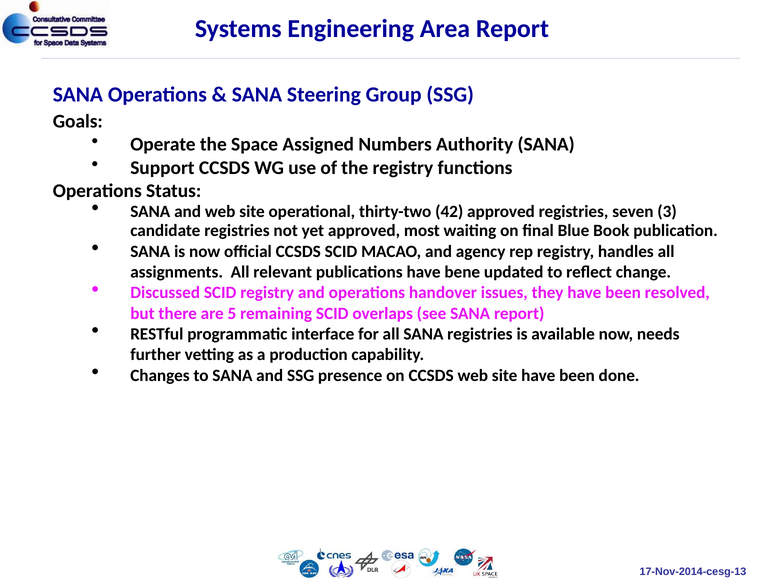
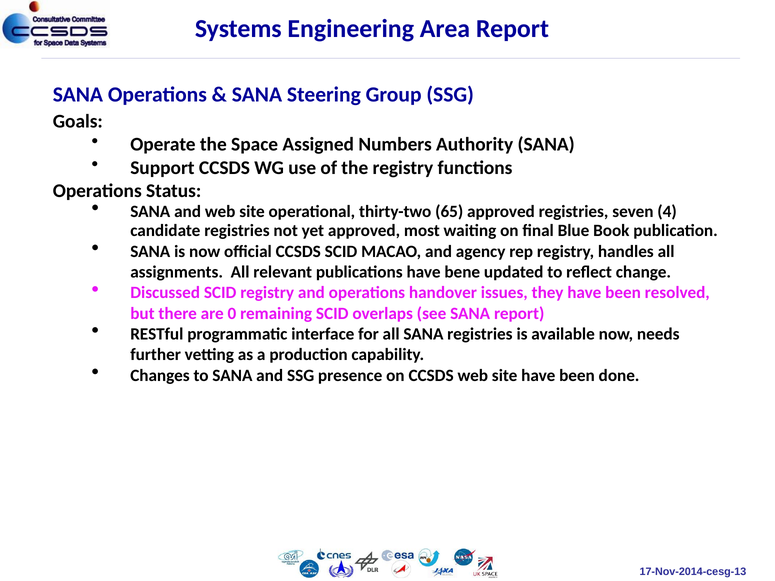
42: 42 -> 65 (449, 212)
3: 3 -> 4 (667, 212)
5: 5 -> 0 (232, 314)
